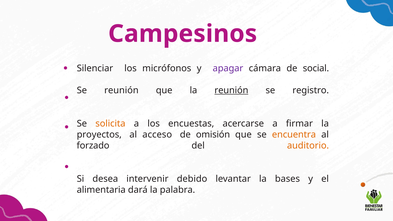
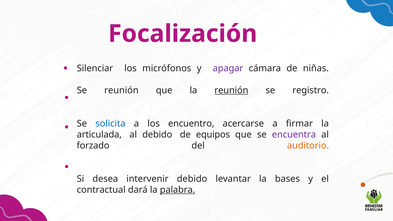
Campesinos: Campesinos -> Focalización (183, 34)
social: social -> niñas (316, 68)
solicita colour: orange -> blue (110, 124)
encuestas: encuestas -> encuentro (191, 124)
proyectos: proyectos -> articulada (99, 135)
al acceso: acceso -> debido (157, 135)
omisión: omisión -> equipos (213, 135)
encuentra colour: orange -> purple (294, 135)
alimentaria: alimentaria -> contractual (101, 190)
palabra underline: none -> present (178, 190)
